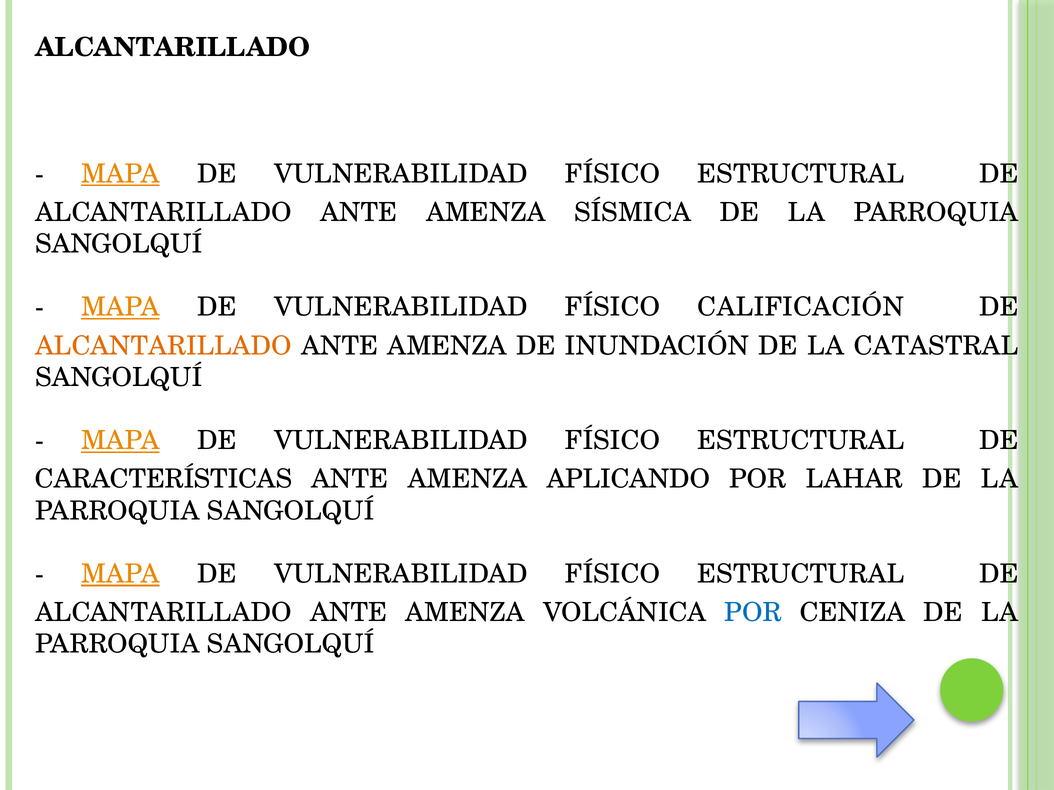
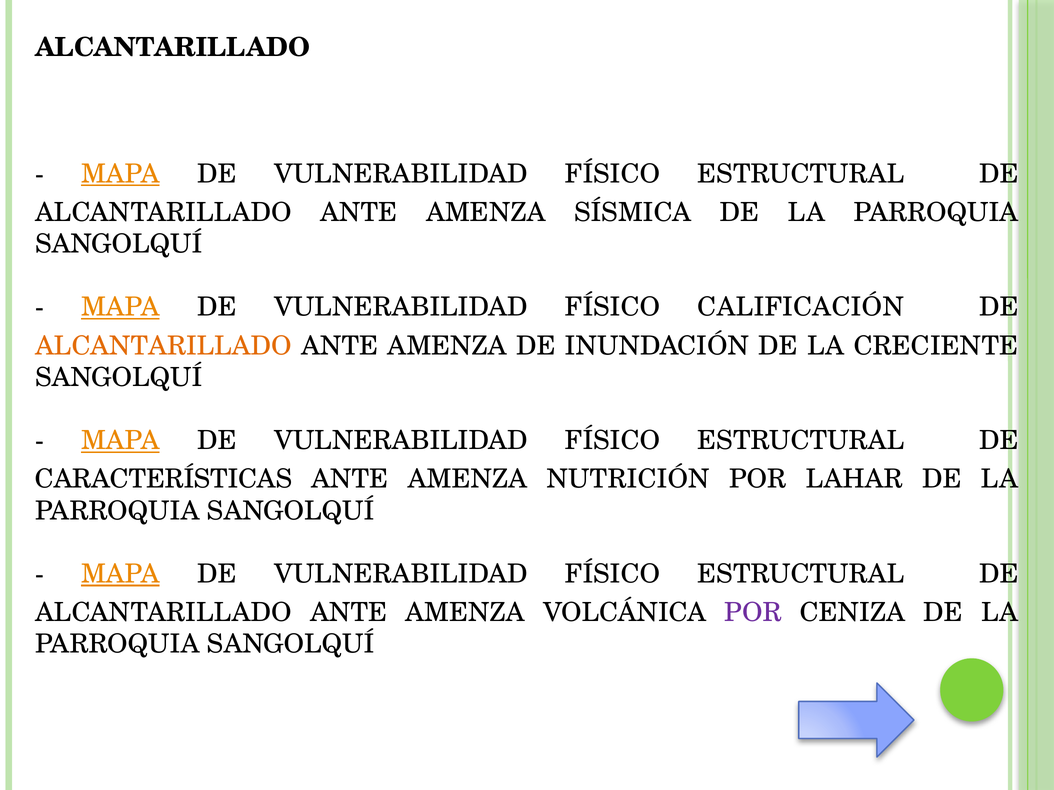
CATASTRAL: CATASTRAL -> CRECIENTE (936, 346)
APLICANDO: APLICANDO -> NUTRICIÓN (628, 480)
POR colour: blue -> purple (753, 613)
